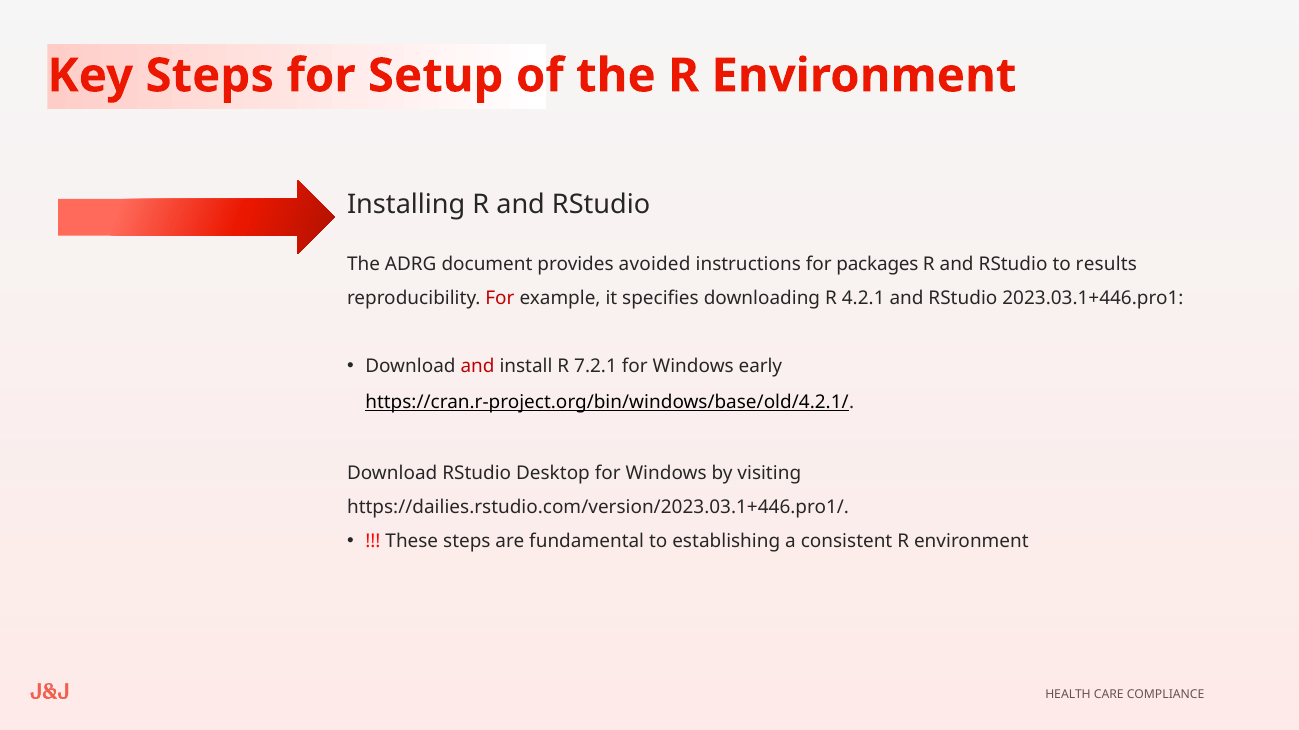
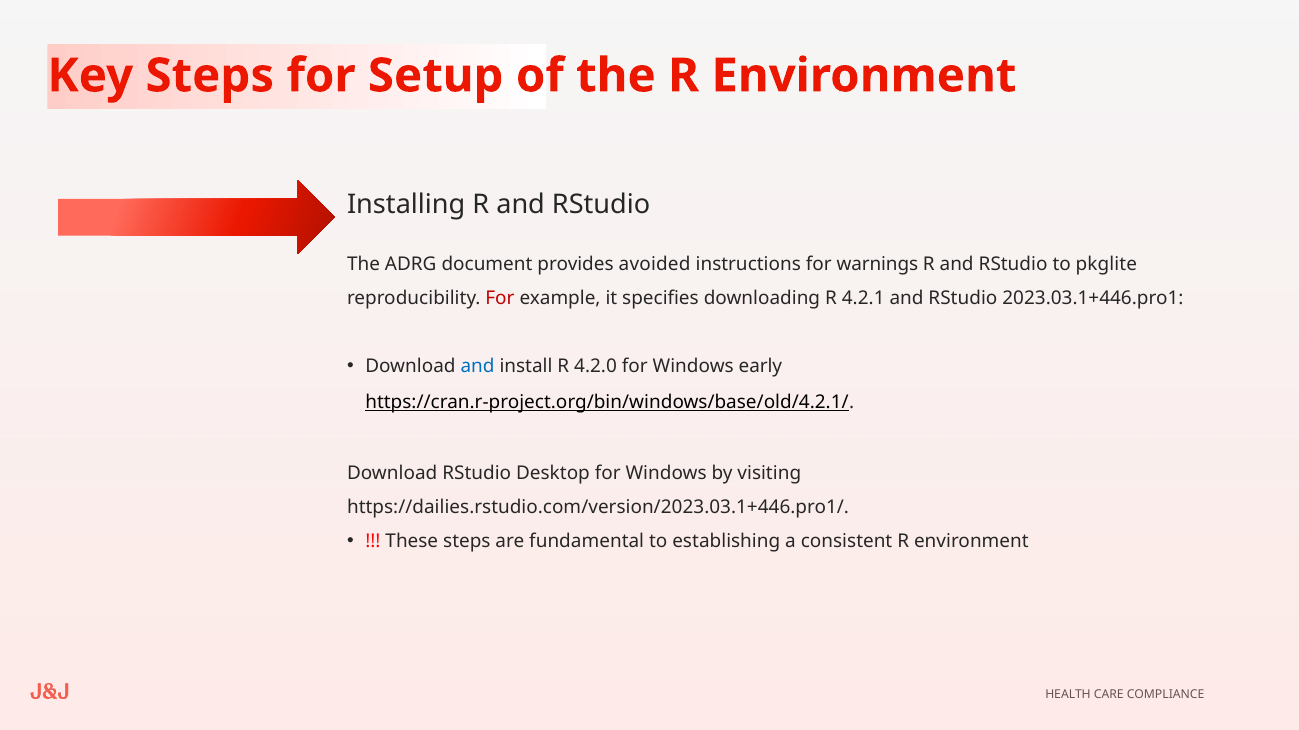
packages: packages -> warnings (877, 264)
results: results -> pkglite (1106, 264)
and colour: red -> blue (478, 367)
7.2.1: 7.2.1 -> 4.2.0 (596, 367)
